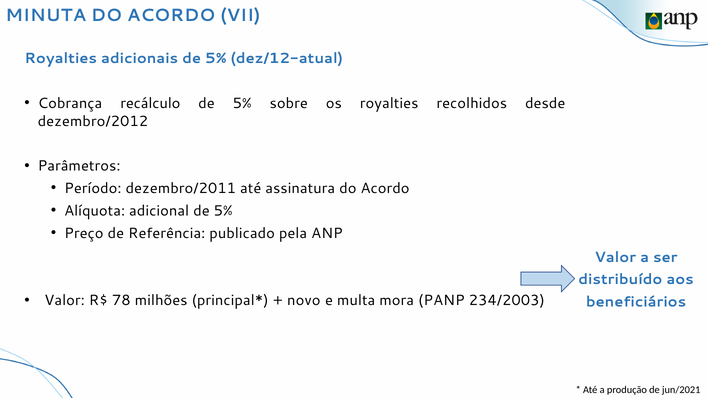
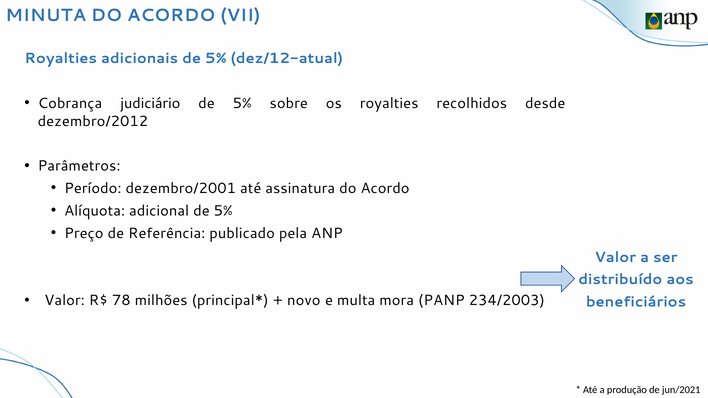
recálculo: recálculo -> judiciário (150, 104)
dezembro/2011: dezembro/2011 -> dezembro/2001 (181, 189)
